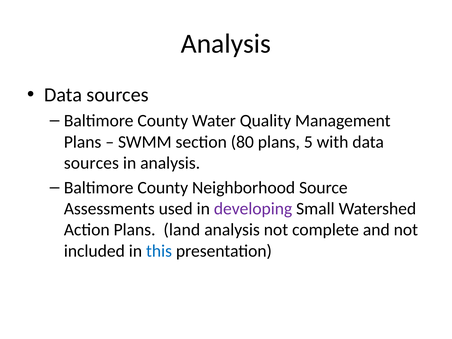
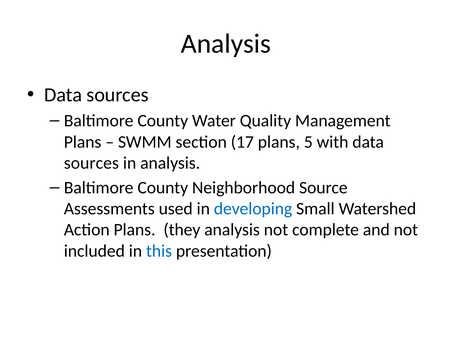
80: 80 -> 17 (242, 142)
developing colour: purple -> blue (253, 209)
land: land -> they (182, 230)
